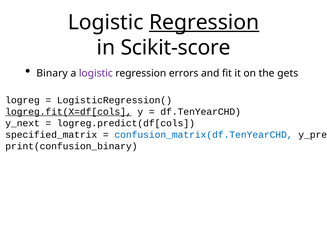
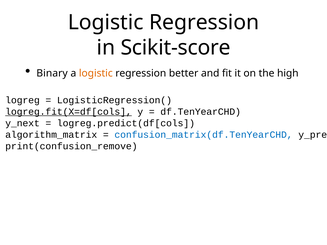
Regression underline: present -> none (204, 22)
logistic colour: purple -> orange (96, 73)
errors: errors -> better (184, 73)
gets: gets -> high (288, 73)
specified_matrix: specified_matrix -> algorithm_matrix (51, 135)
print(confusion_binary: print(confusion_binary -> print(confusion_remove (71, 146)
